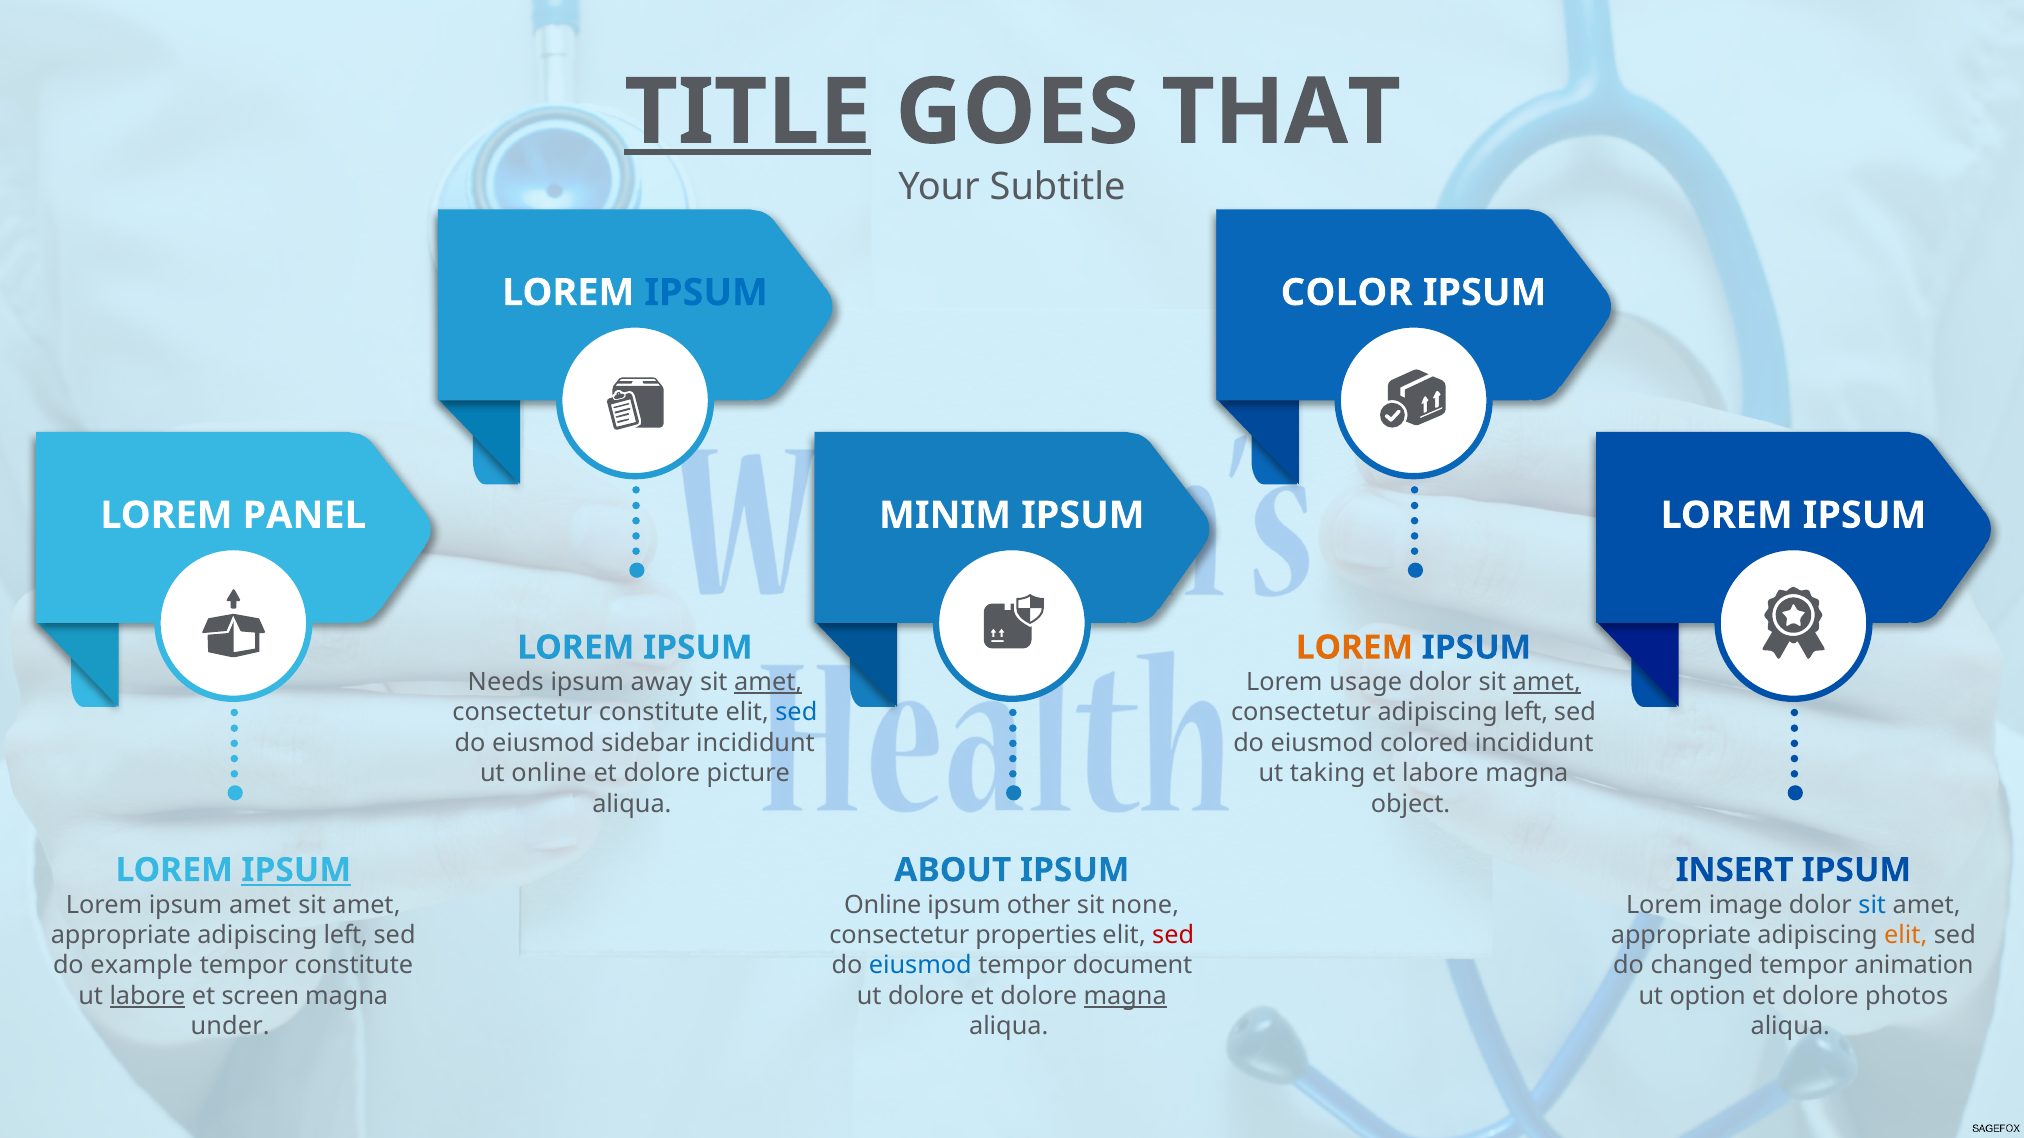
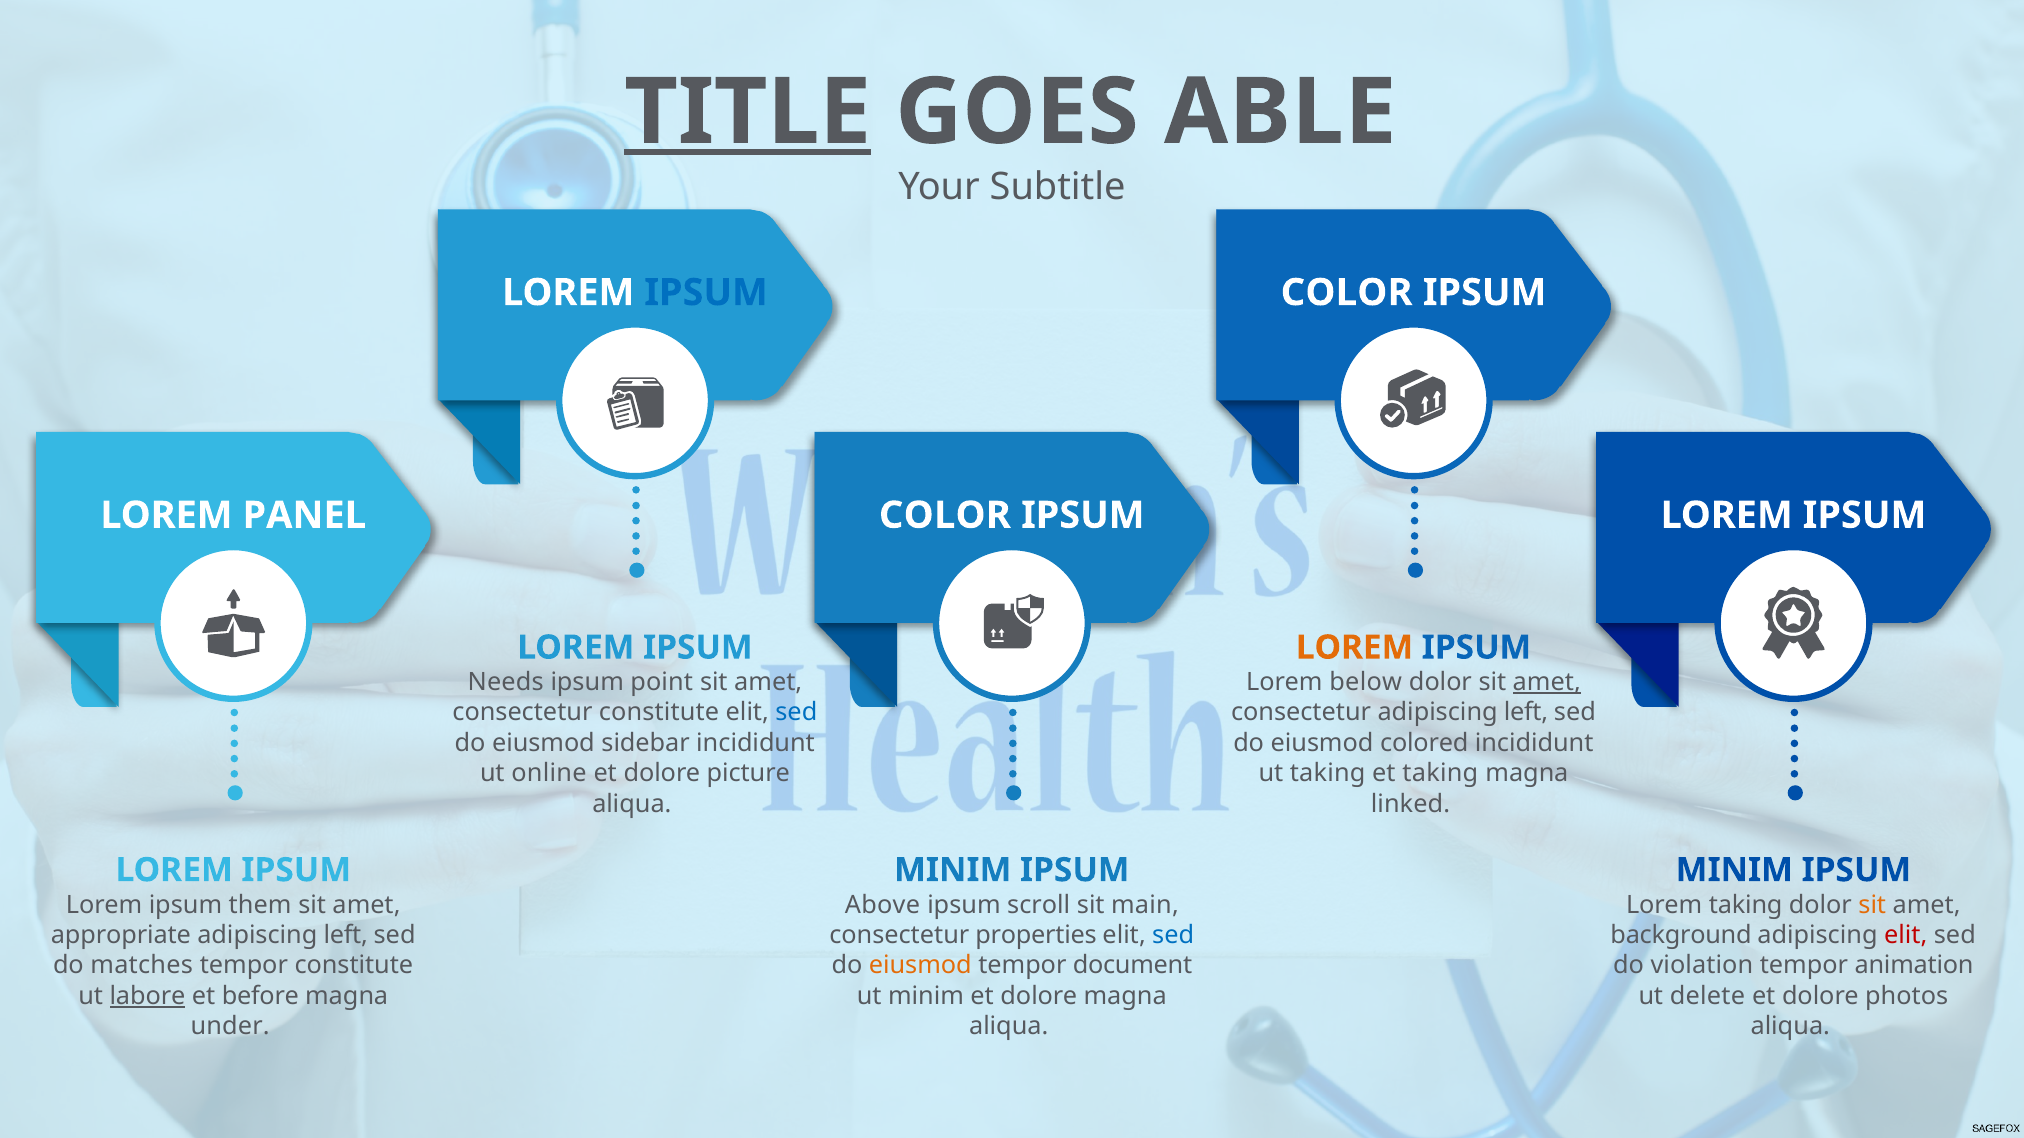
THAT: THAT -> ABLE (1280, 112)
MINIM: MINIM -> COLOR (945, 515)
away: away -> point (662, 683)
amet underline: present -> none (768, 683)
usage: usage -> below (1366, 683)
et labore: labore -> taking (1440, 774)
object: object -> linked (1410, 804)
IPSUM underline: present -> none (296, 871)
ABOUT: ABOUT -> MINIM (953, 871)
INSERT: INSERT -> MINIM (1734, 871)
ipsum amet: amet -> them (260, 905)
Online: Online -> Above (883, 905)
other: other -> scroll (1039, 905)
none: none -> main (1145, 905)
Lorem image: image -> taking (1746, 905)
sit colour: blue -> orange (1872, 905)
sed colour: red -> blue (1173, 936)
appropriate: appropriate -> background (1681, 936)
elit colour: orange -> red (1906, 936)
example: example -> matches (142, 966)
eiusmod colour: blue -> orange (920, 966)
changed: changed -> violation (1702, 966)
screen: screen -> before (260, 996)
ut dolore: dolore -> minim (926, 996)
magna underline: present -> none (1125, 996)
option: option -> delete (1707, 996)
